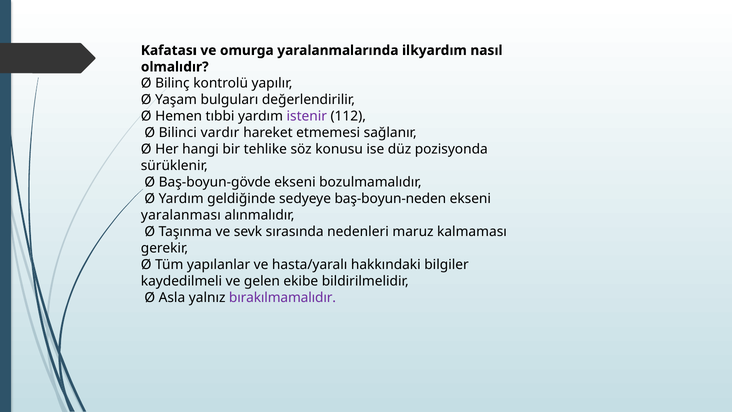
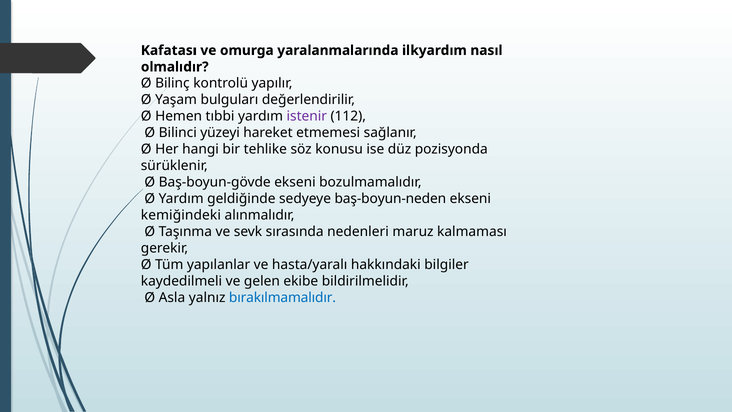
vardır: vardır -> yüzeyi (220, 133)
yaralanması: yaralanması -> kemiğindeki (181, 215)
bırakılmamalıdır colour: purple -> blue (282, 297)
